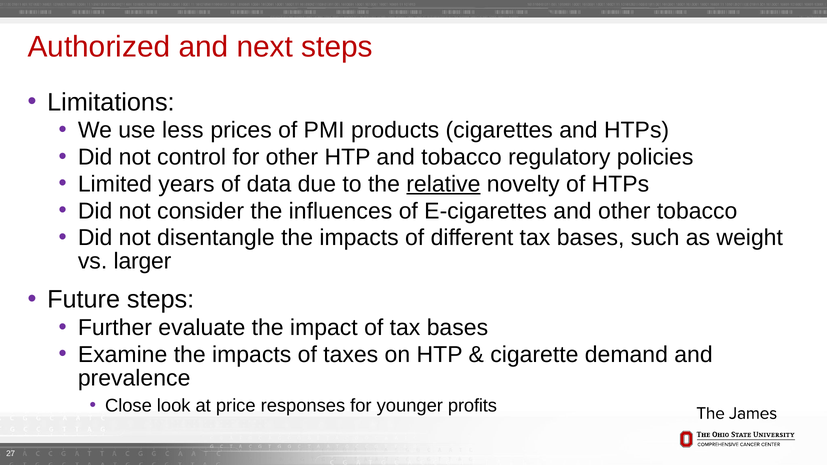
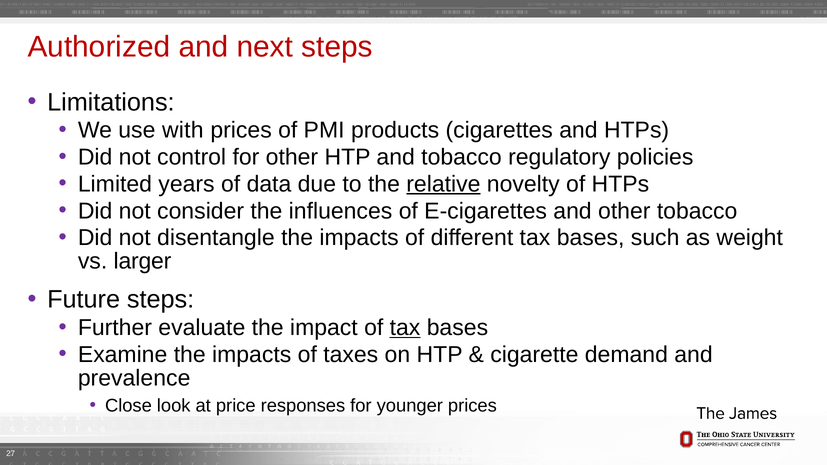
less: less -> with (183, 130)
tax underline: none -> present (405, 328)
younger profits: profits -> prices (472, 406)
